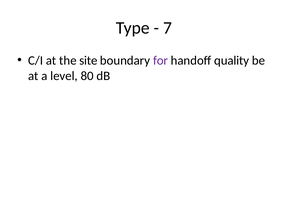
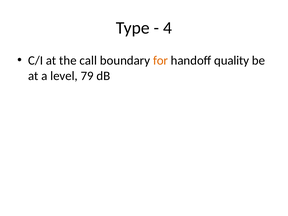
7: 7 -> 4 (167, 28)
site: site -> call (88, 60)
for colour: purple -> orange (160, 60)
80: 80 -> 79 (87, 76)
